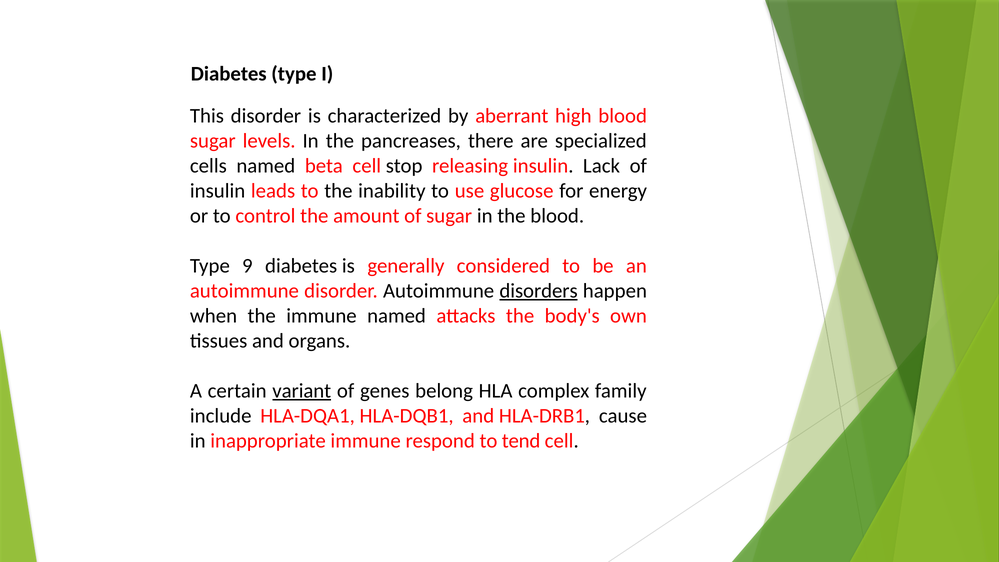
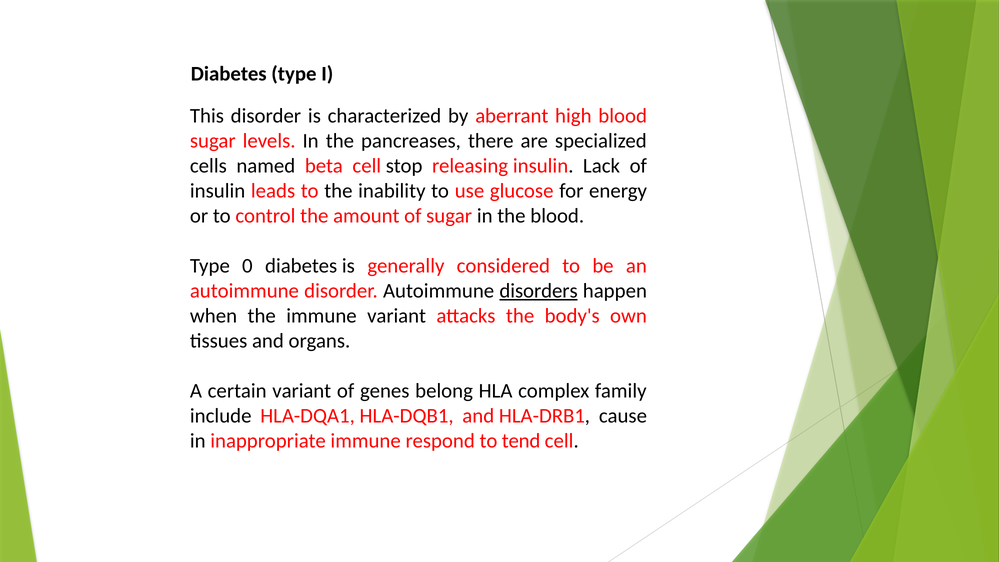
9: 9 -> 0 (247, 266)
immune named: named -> variant (397, 316)
variant underline: present -> none (302, 391)
